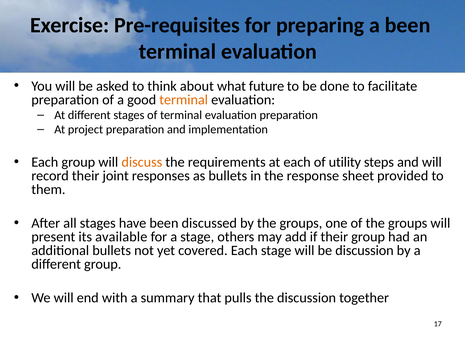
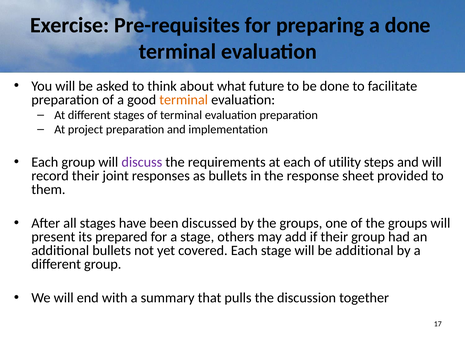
a been: been -> done (408, 25)
discuss colour: orange -> purple (142, 162)
available: available -> prepared (121, 237)
be discussion: discussion -> additional (364, 250)
